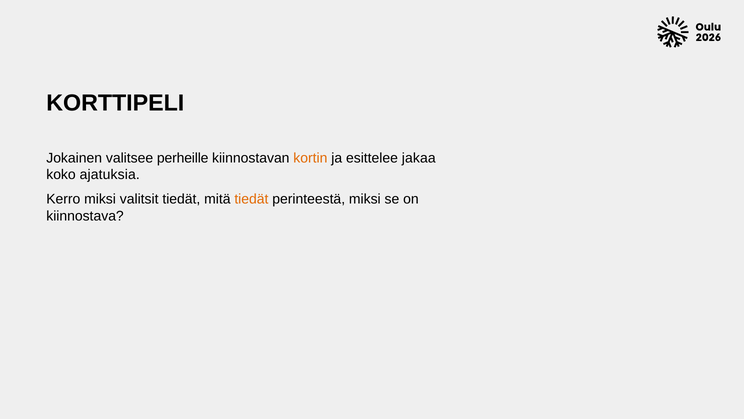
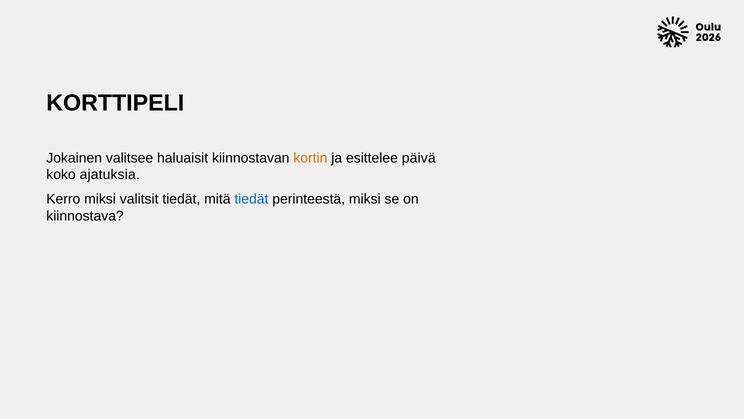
perheille: perheille -> haluaisit (183, 158)
jakaa: jakaa -> päivä (419, 158)
tiedät colour: orange -> blue (251, 199)
